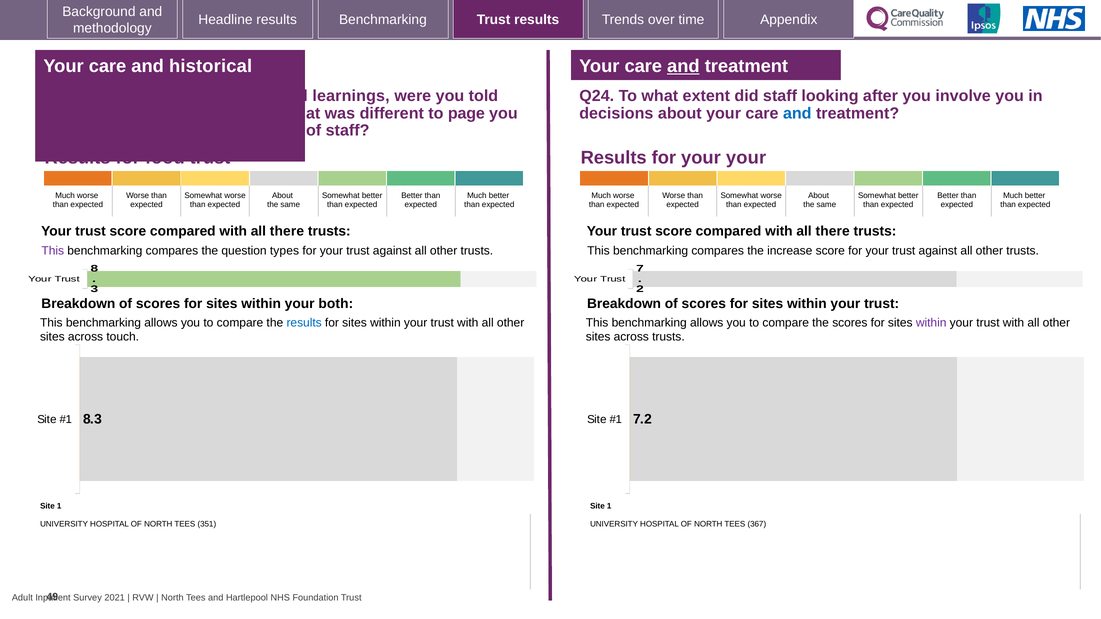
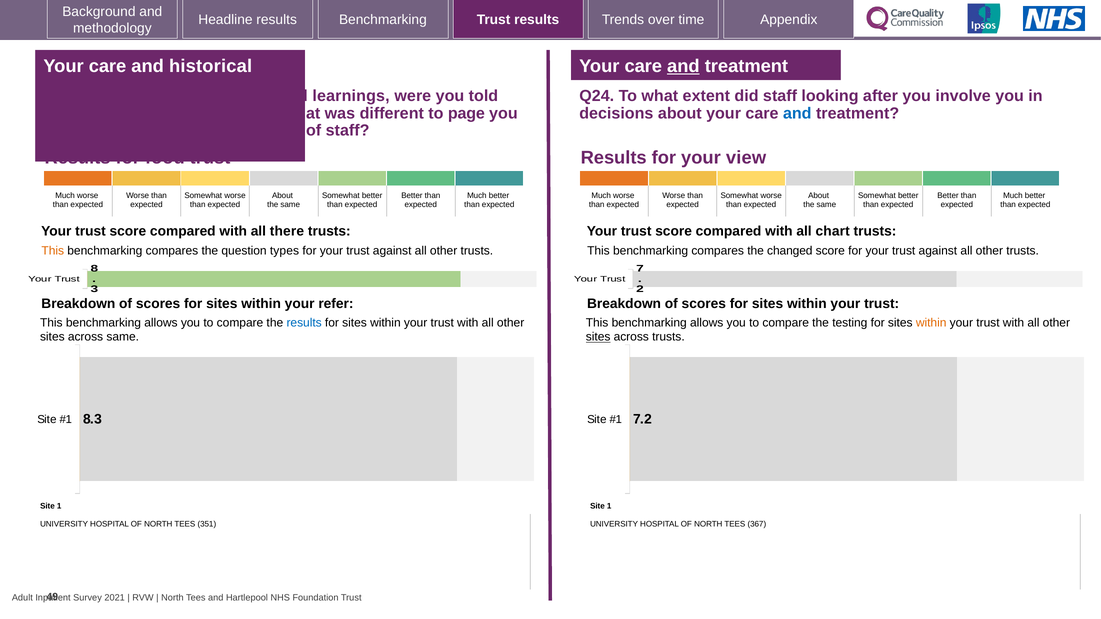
your your: your -> view (746, 158)
there: there -> chart (833, 232)
This colour: purple -> orange (53, 251)
increase: increase -> changed (790, 251)
both: both -> refer (336, 304)
the scores: scores -> testing (850, 323)
within colour: purple -> orange (931, 323)
across touch: touch -> same (123, 337)
sites underline: none -> present (598, 337)
